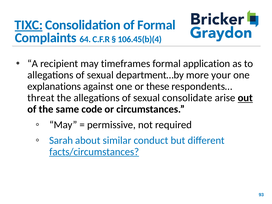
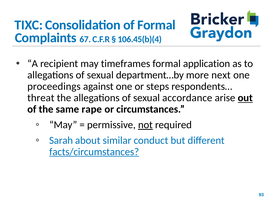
TIXC underline: present -> none (29, 25)
64: 64 -> 67 (85, 39)
your: your -> next (221, 75)
explanations: explanations -> proceedings (54, 86)
these: these -> steps (158, 86)
consolidate: consolidate -> accordance (187, 98)
code: code -> rape (92, 109)
not underline: none -> present (145, 125)
